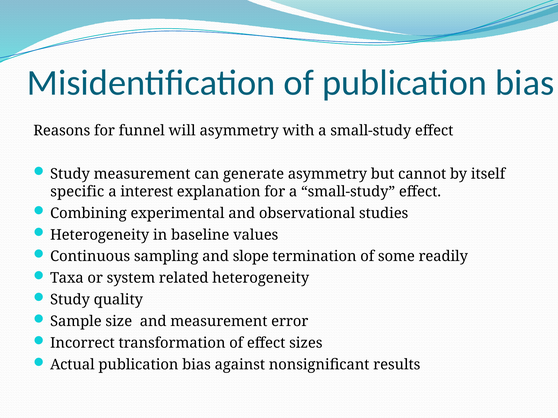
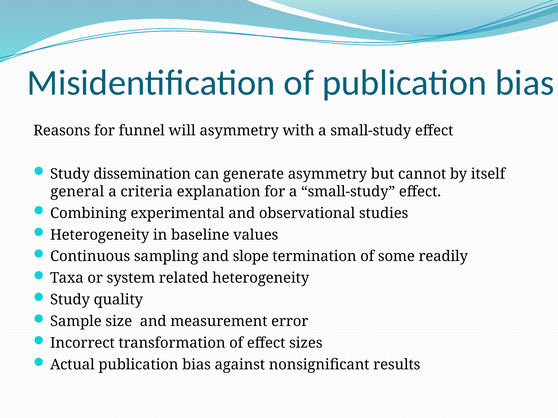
Study measurement: measurement -> dissemination (142, 174)
specific: specific -> general (77, 192)
interest: interest -> criteria (147, 192)
